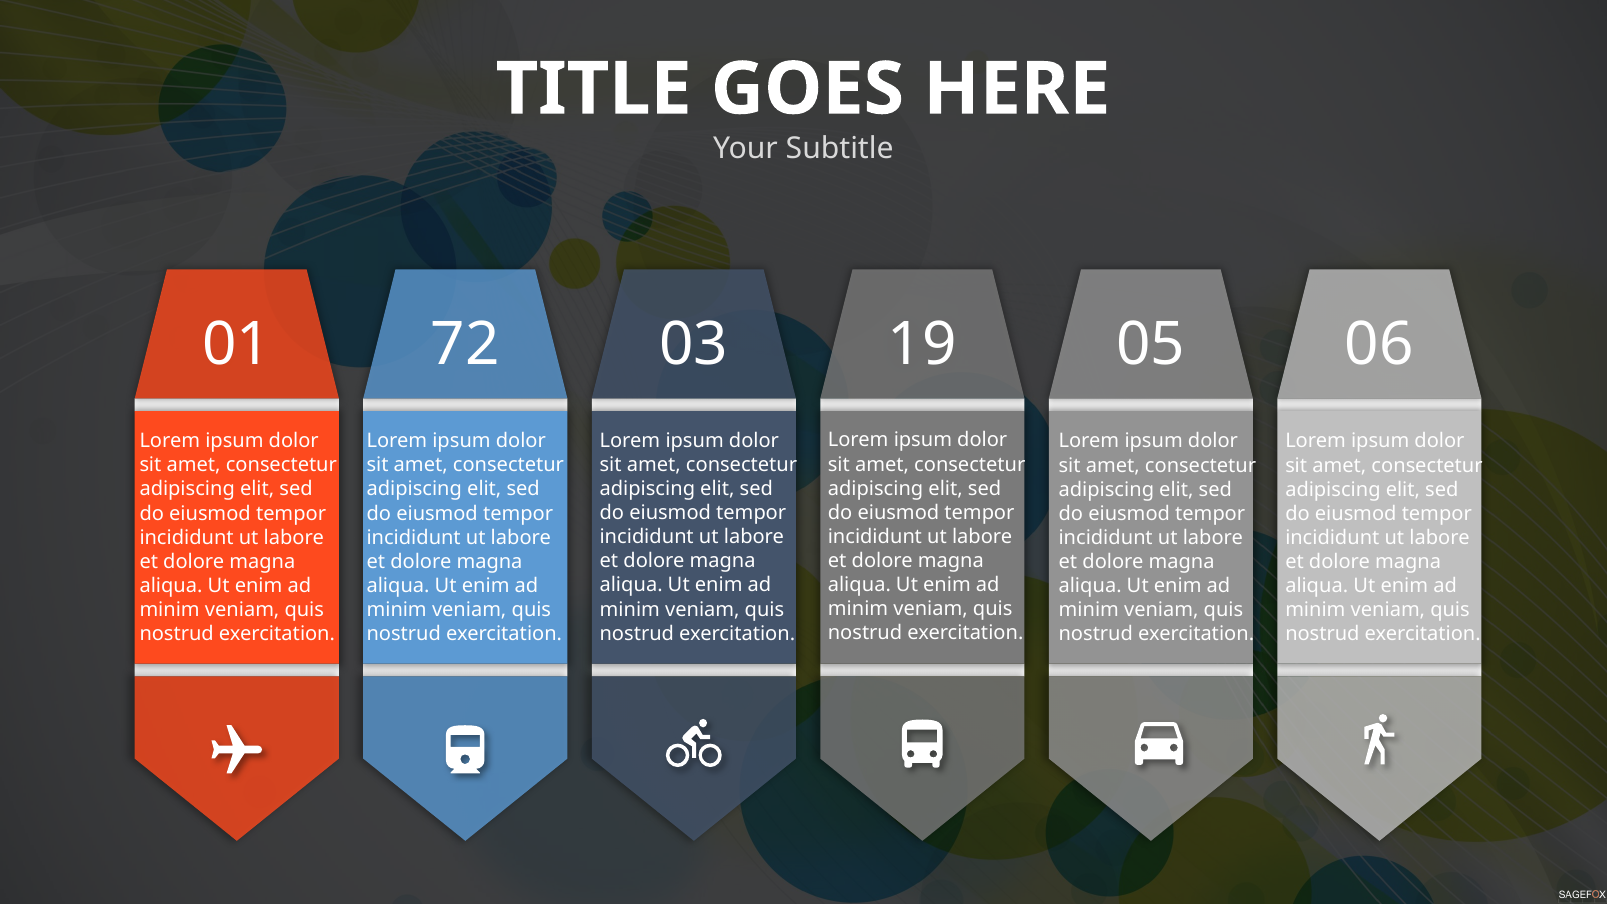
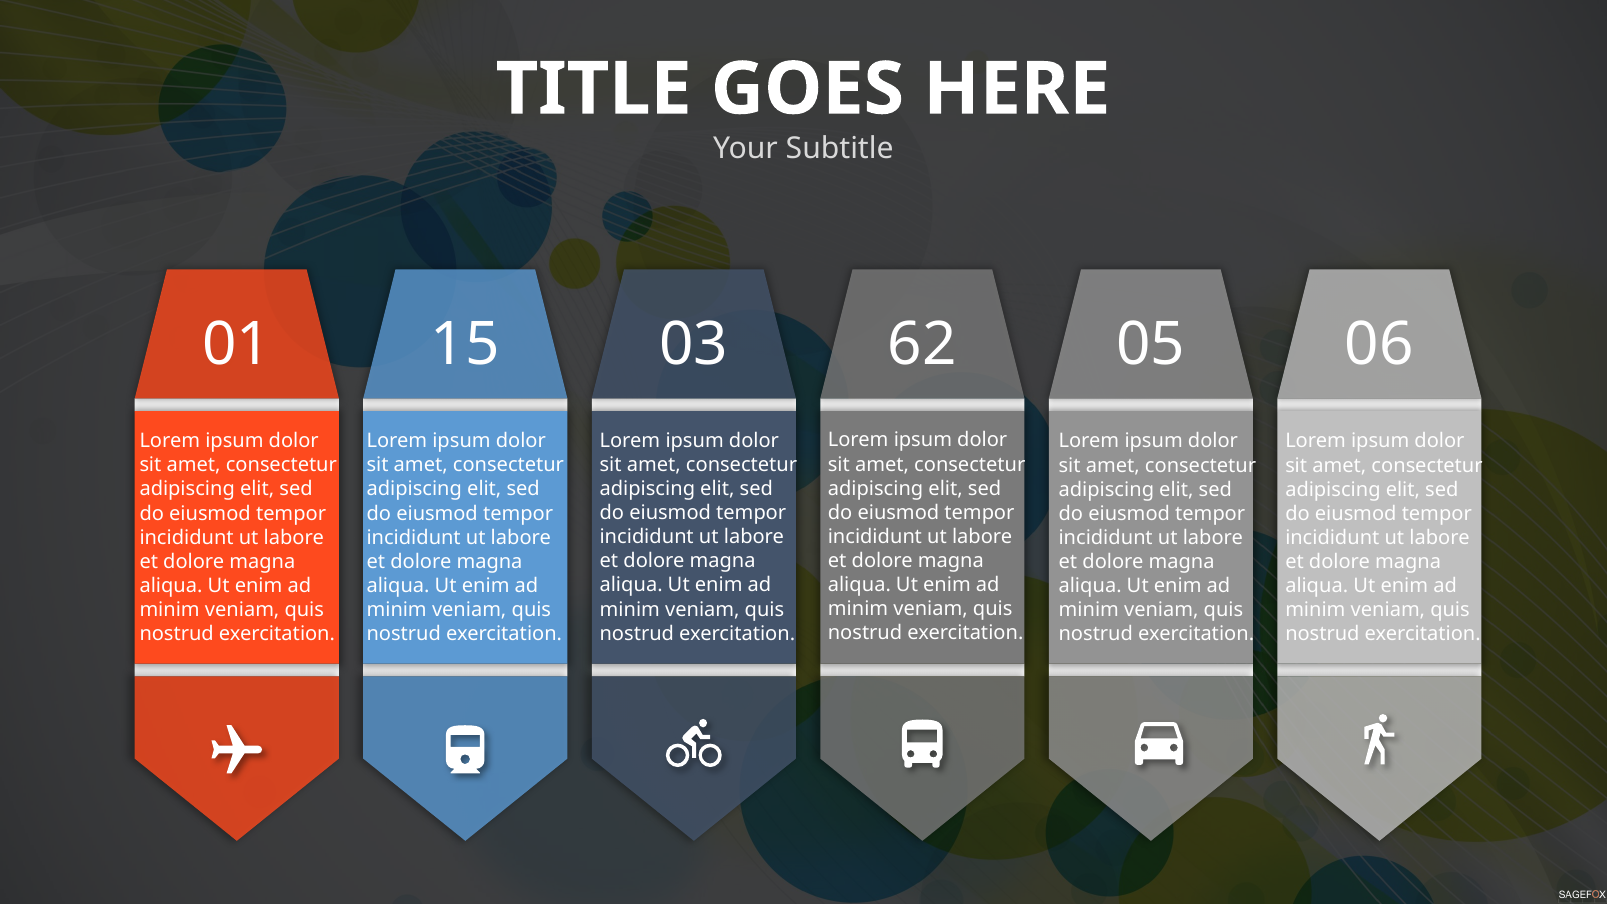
72: 72 -> 15 (465, 345)
19: 19 -> 62 (922, 345)
